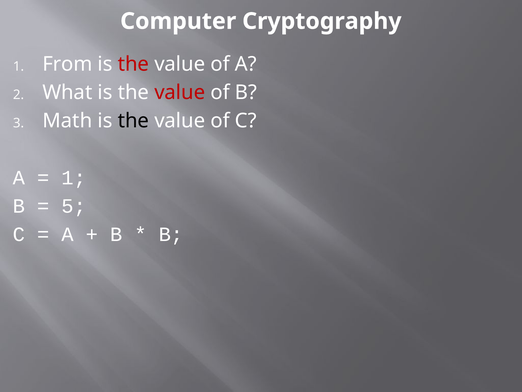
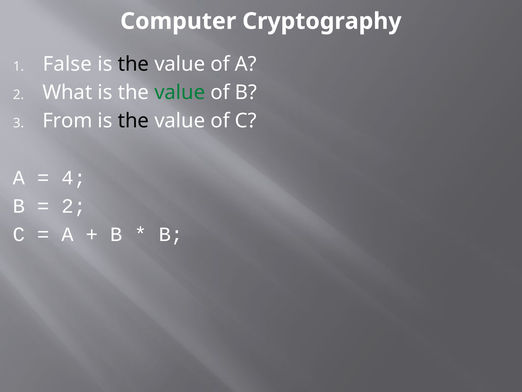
From: From -> False (67, 64)
the colour: red -> black (133, 64)
value colour: red -> green (180, 92)
Math: Math -> From (67, 121)
1: 1 -> 4 (74, 177)
5: 5 -> 2 (74, 206)
